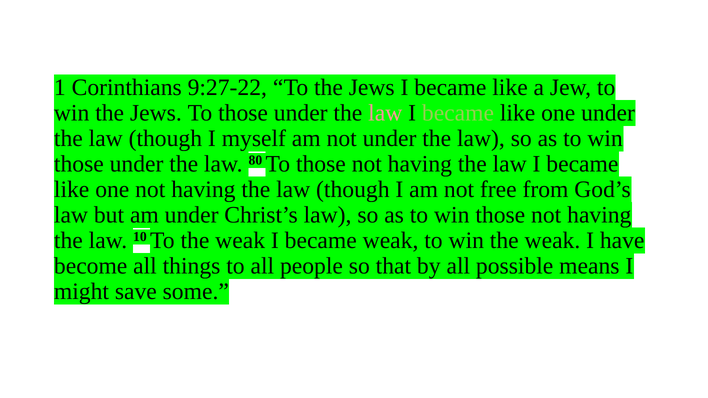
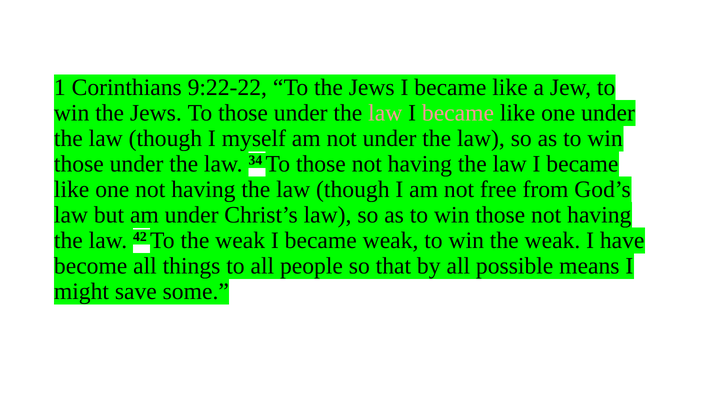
9:27-22: 9:27-22 -> 9:22-22 (227, 88)
became colour: light green -> pink (458, 113)
80: 80 -> 34 (255, 161)
10: 10 -> 42 (140, 237)
